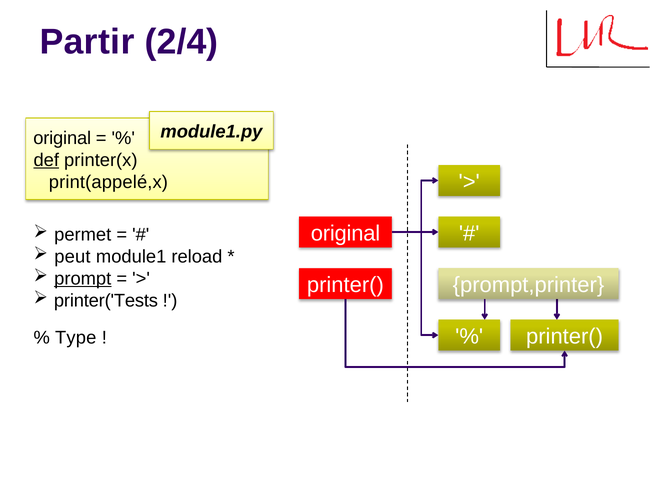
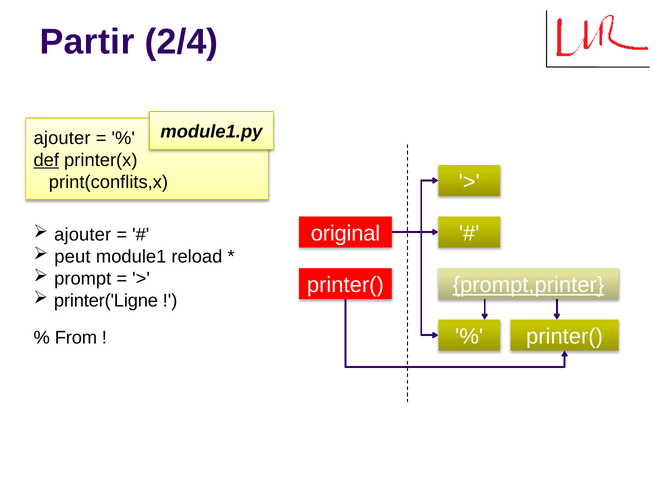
original: original -> ajouter (62, 138)
print(appelé,x: print(appelé,x -> print(conflits,x (108, 182)
permet: permet -> ajouter (83, 235)
prompt underline: present -> none (83, 279)
prompt,printer underline: none -> present (528, 285)
printer('Tests: printer('Tests -> printer('Ligne (106, 301)
Type: Type -> From (76, 338)
